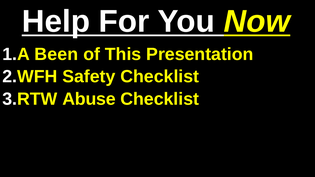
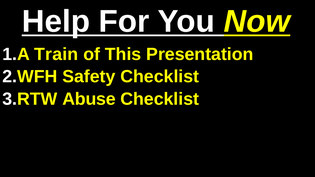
Been: Been -> Train (56, 54)
